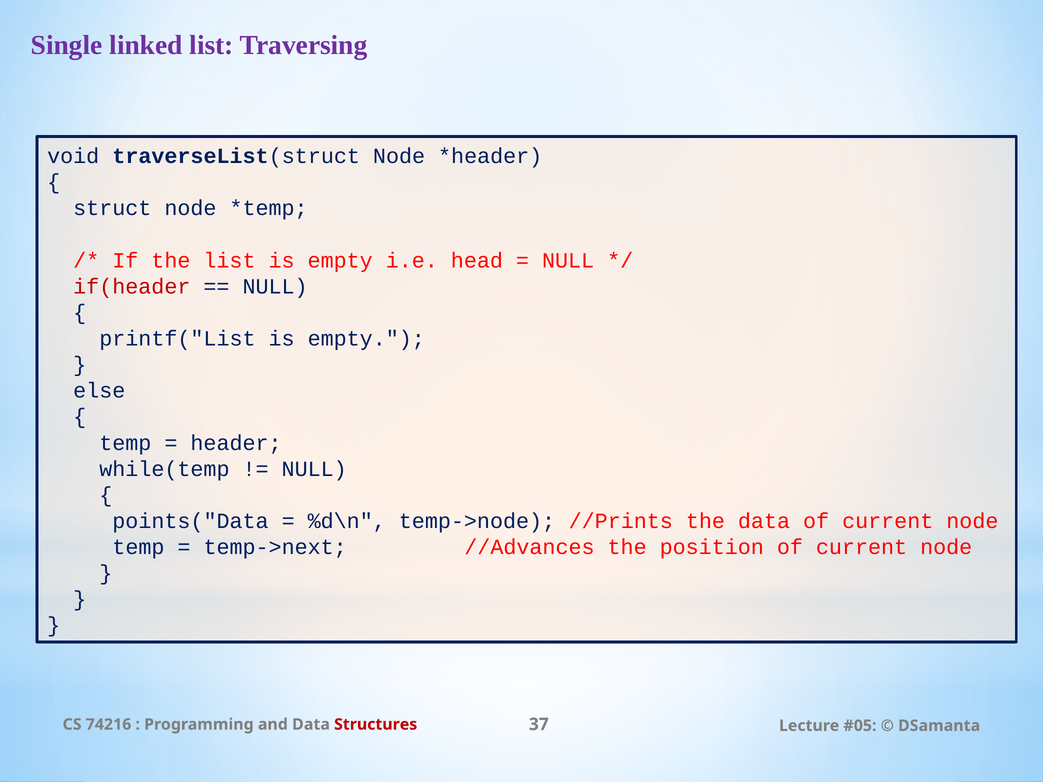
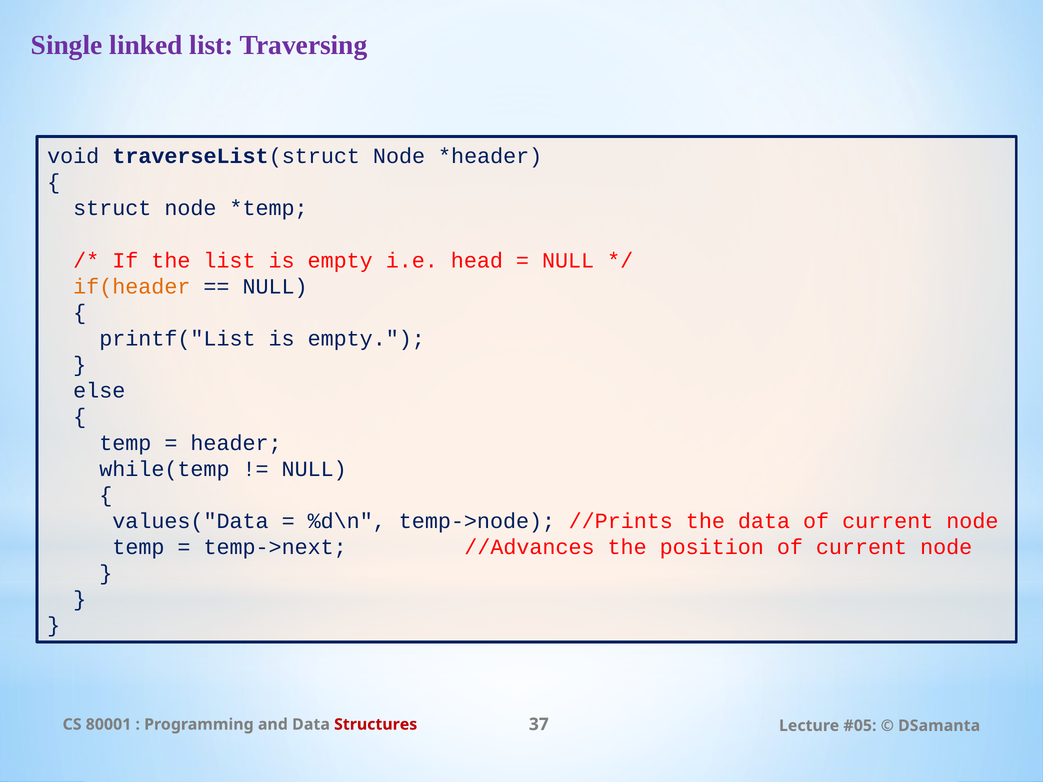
if(header colour: red -> orange (132, 287)
points("Data: points("Data -> values("Data (190, 521)
74216: 74216 -> 80001 (109, 725)
